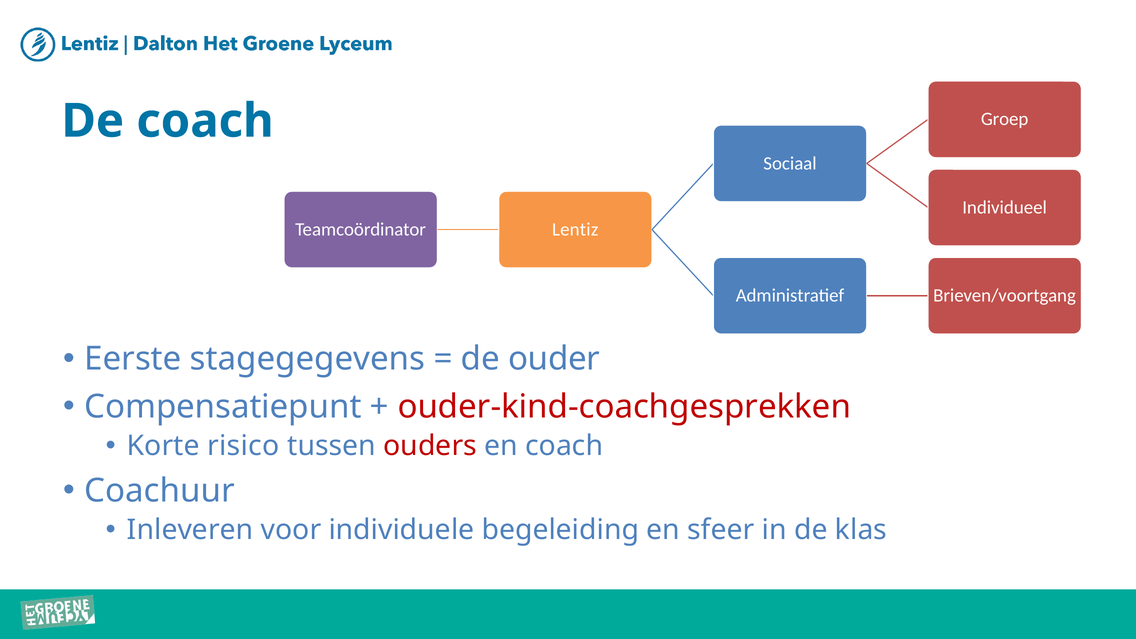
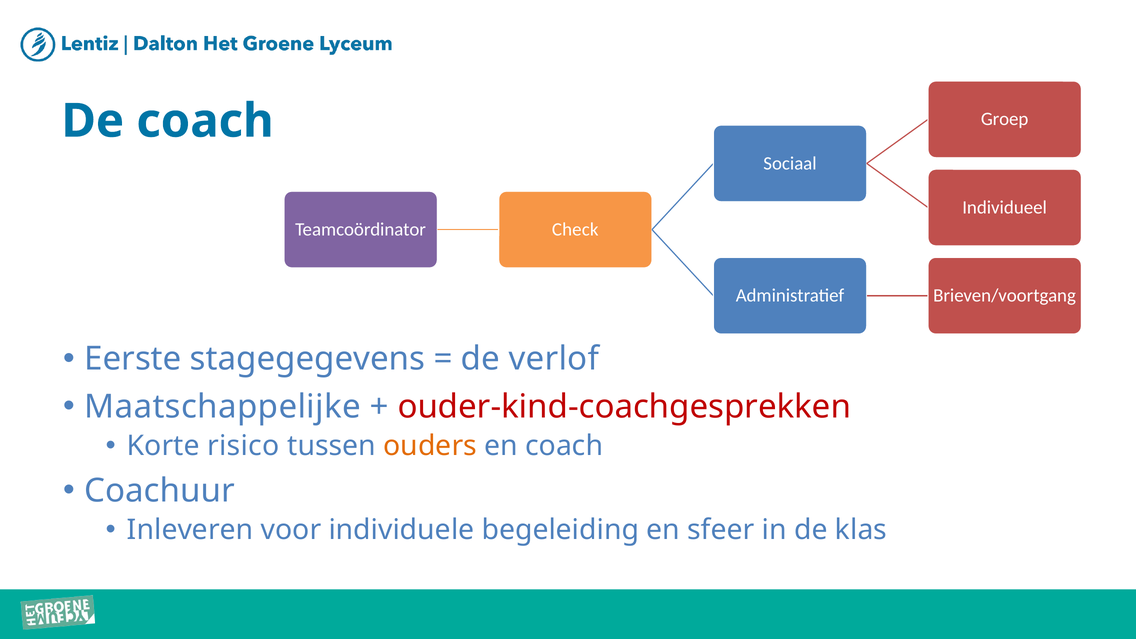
Lentiz: Lentiz -> Check (575, 229)
ouder: ouder -> verlof (554, 359)
Compensatiepunt: Compensatiepunt -> Maatschappelijke (223, 407)
ouders colour: red -> orange (430, 446)
